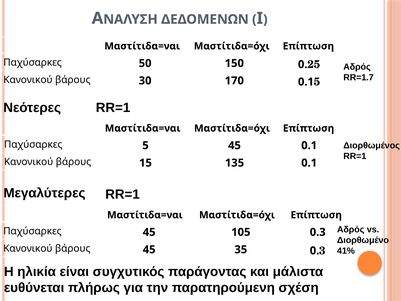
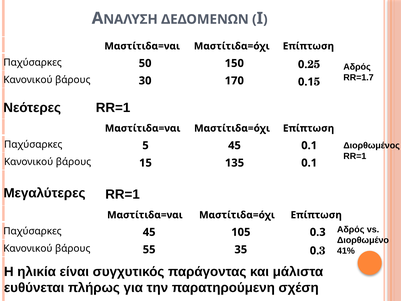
βάρους 45: 45 -> 55 (149, 249)
